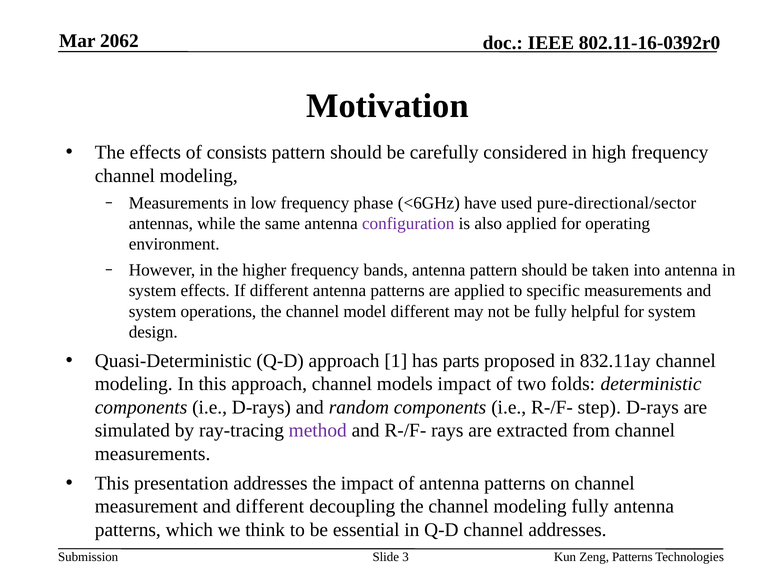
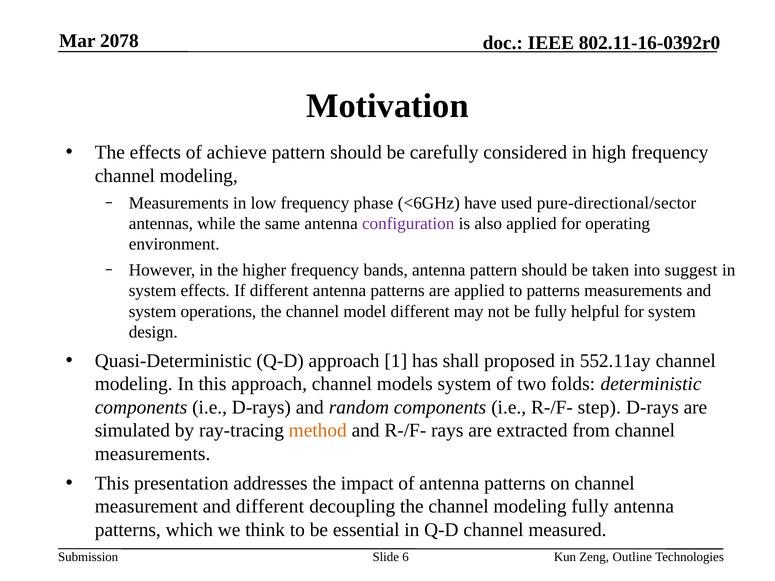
2062: 2062 -> 2078 (119, 41)
consists: consists -> achieve (237, 153)
into antenna: antenna -> suggest (691, 270)
to specific: specific -> patterns (553, 291)
parts: parts -> shall (461, 361)
832.11ay: 832.11ay -> 552.11ay (615, 361)
models impact: impact -> system (464, 384)
method colour: purple -> orange (318, 431)
channel addresses: addresses -> measured (567, 530)
3: 3 -> 6 (405, 557)
Zeng Patterns: Patterns -> Outline (632, 557)
